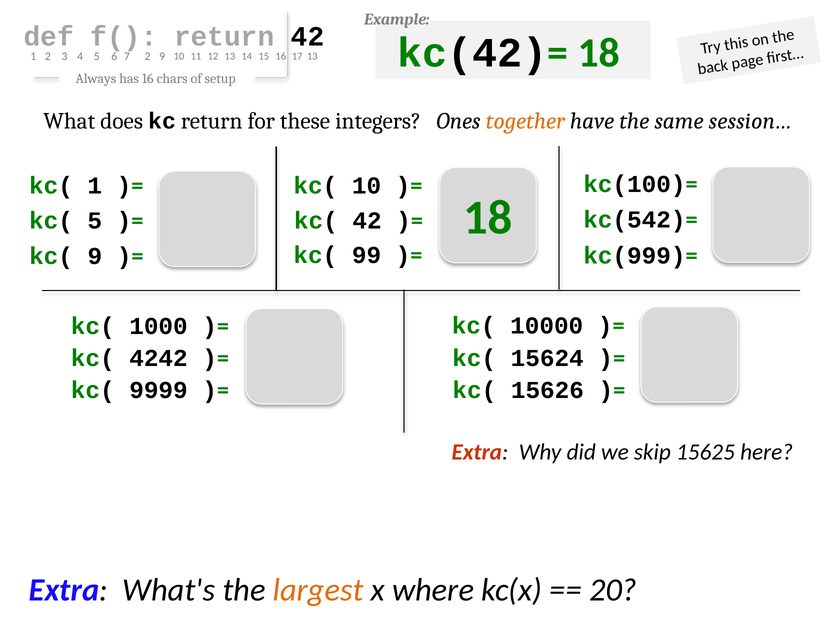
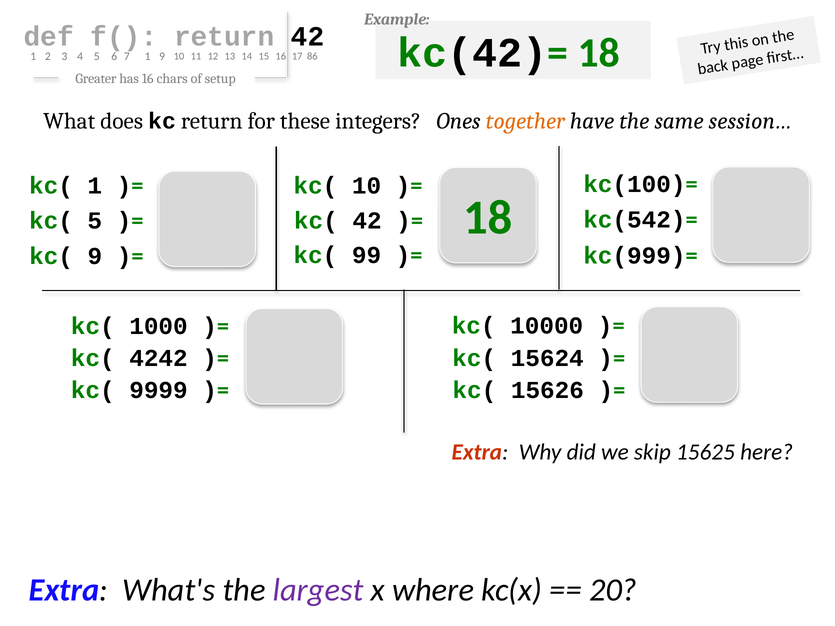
6 2: 2 -> 1 (148, 56)
17 13: 13 -> 86 (312, 56)
Always: Always -> Greater (96, 79)
largest colour: orange -> purple (318, 590)
